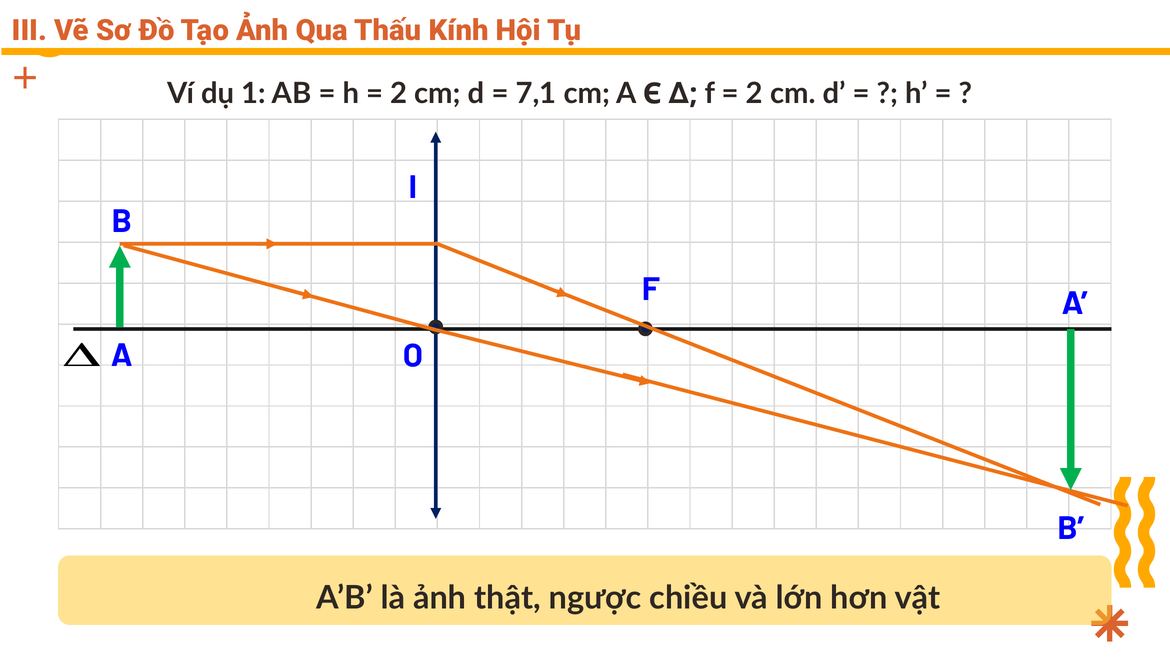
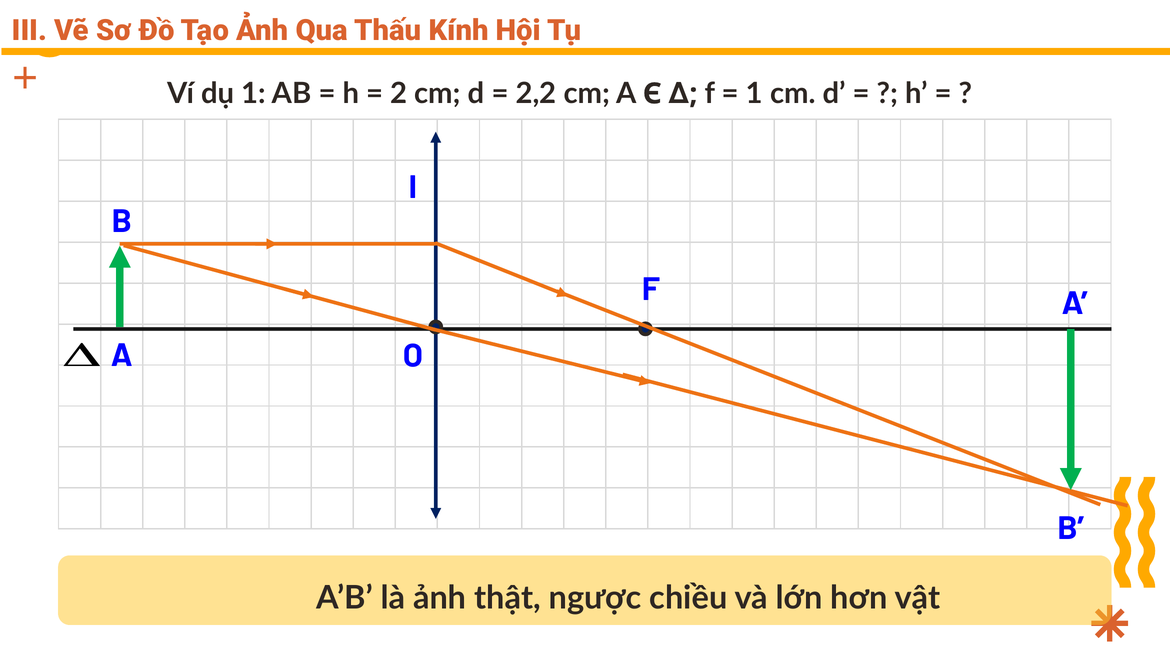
2: 2 -> 1 (754, 94)
7,1: 7,1 -> 2,2 (536, 94)
